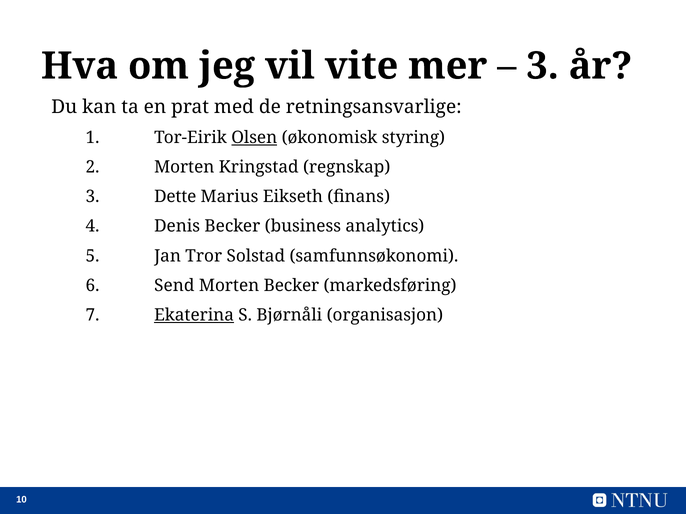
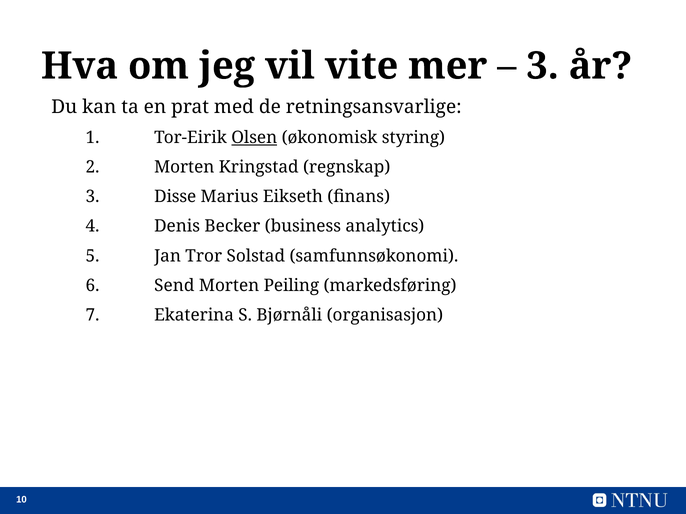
Dette: Dette -> Disse (175, 197)
Morten Becker: Becker -> Peiling (291, 286)
Ekaterina underline: present -> none (194, 315)
